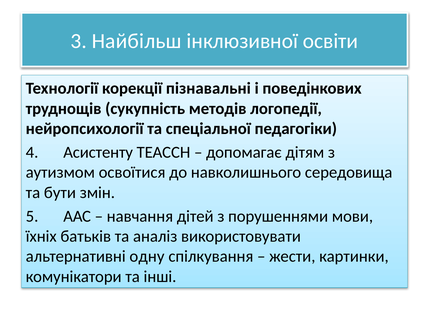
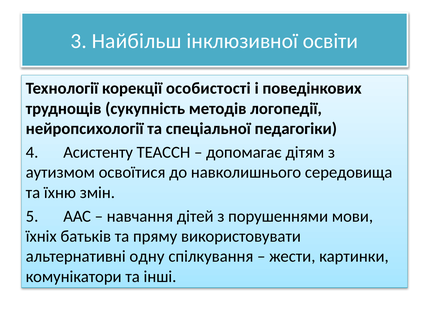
пізнавальні: пізнавальні -> особистості (208, 88)
бути: бути -> їхню (60, 192)
аналіз: аналіз -> пряму (155, 236)
